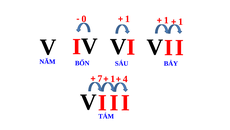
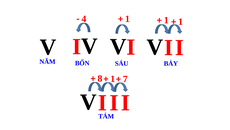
0: 0 -> 4 (84, 19)
7: 7 -> 8 (100, 78)
4: 4 -> 7 (125, 79)
